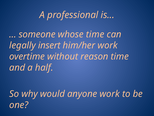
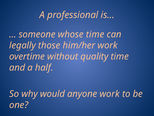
insert: insert -> those (49, 45)
reason: reason -> quality (94, 56)
